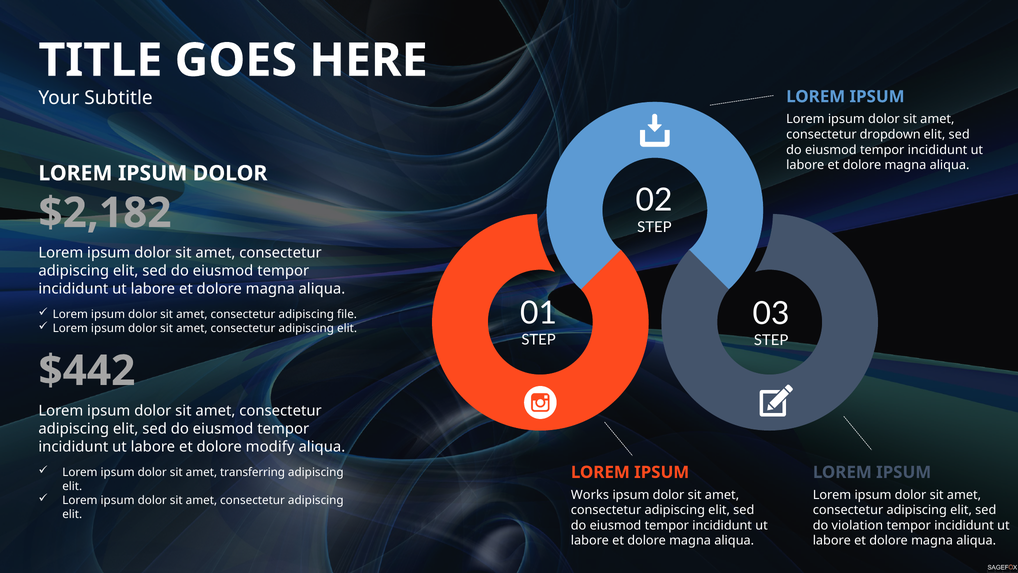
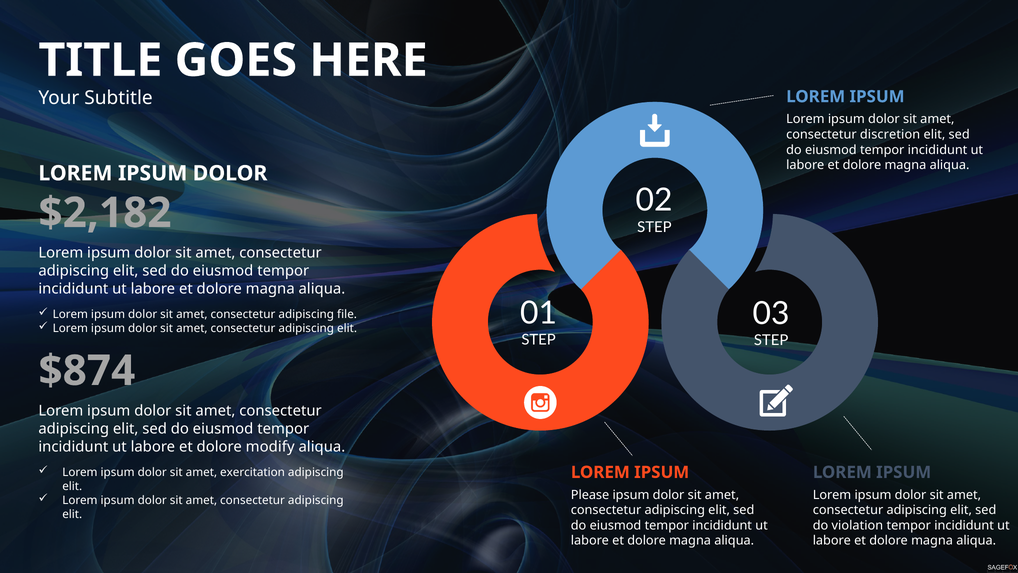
dropdown: dropdown -> discretion (890, 134)
$442: $442 -> $874 (87, 371)
transferring: transferring -> exercitation (253, 472)
Works: Works -> Please (590, 495)
